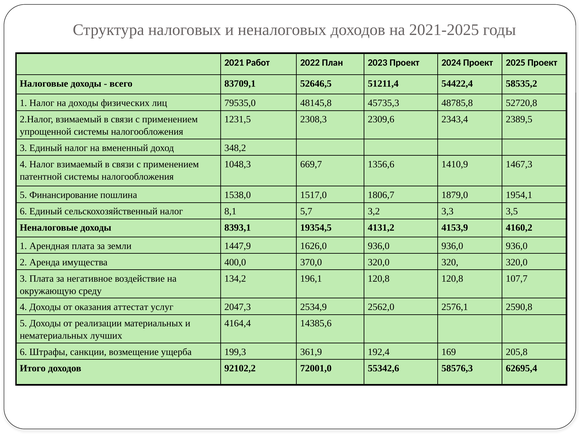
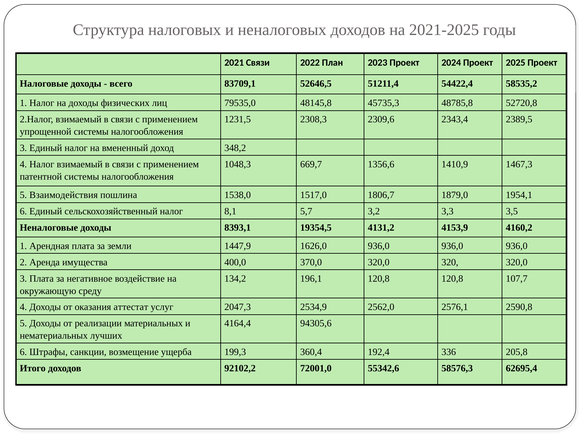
2021 Работ: Работ -> Связи (258, 63)
Финансирование: Финансирование -> Взаимодействия (64, 195)
14385,6: 14385,6 -> 94305,6 (316, 323)
361,9: 361,9 -> 360,4 (311, 352)
169: 169 -> 336 (449, 352)
